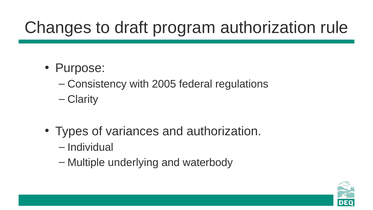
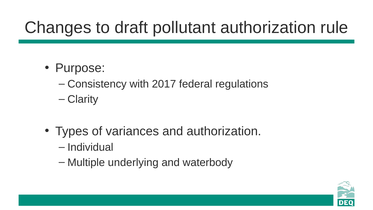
program: program -> pollutant (184, 28)
2005: 2005 -> 2017 (164, 84)
